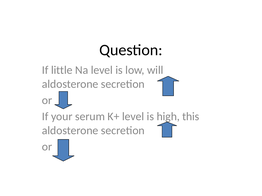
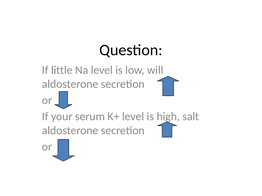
this: this -> salt (191, 117)
